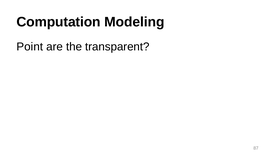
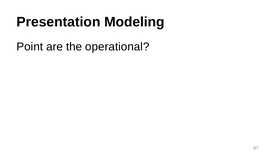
Computation: Computation -> Presentation (58, 22)
transparent: transparent -> operational (117, 47)
